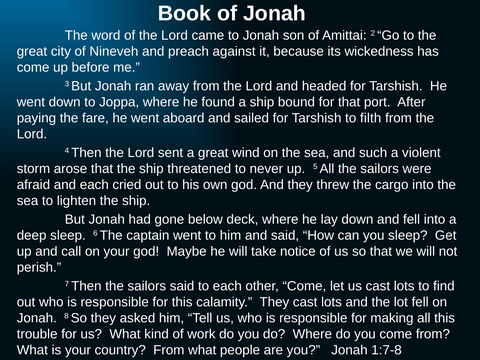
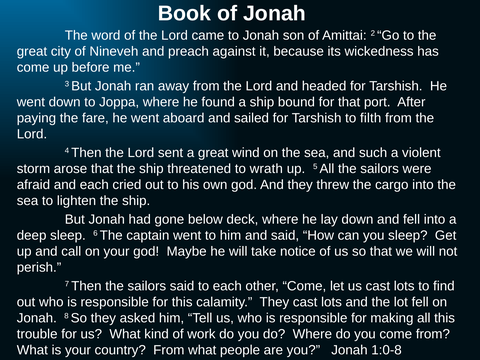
never: never -> wrath (266, 169)
1:7-8: 1:7-8 -> 1:0-8 (387, 350)
